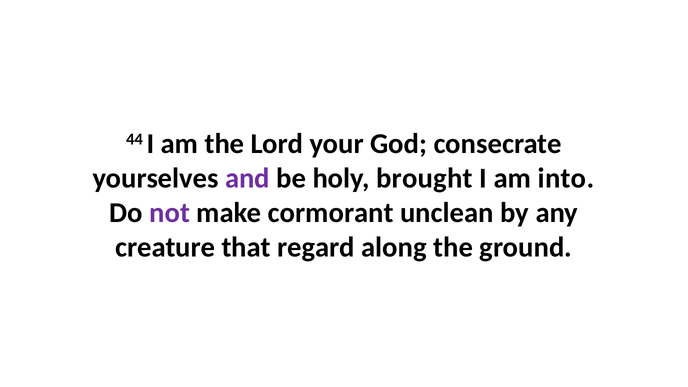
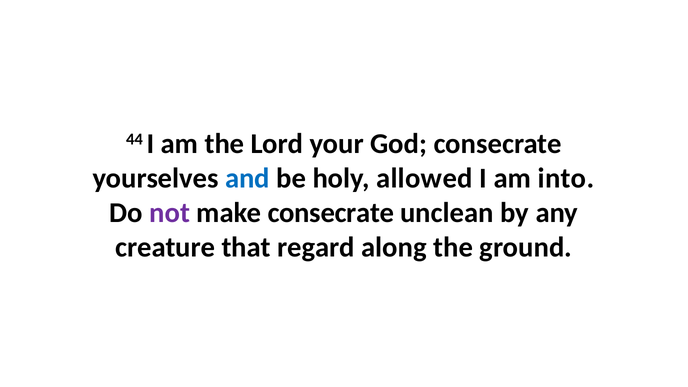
and colour: purple -> blue (247, 178)
brought: brought -> allowed (424, 178)
make cormorant: cormorant -> consecrate (331, 213)
